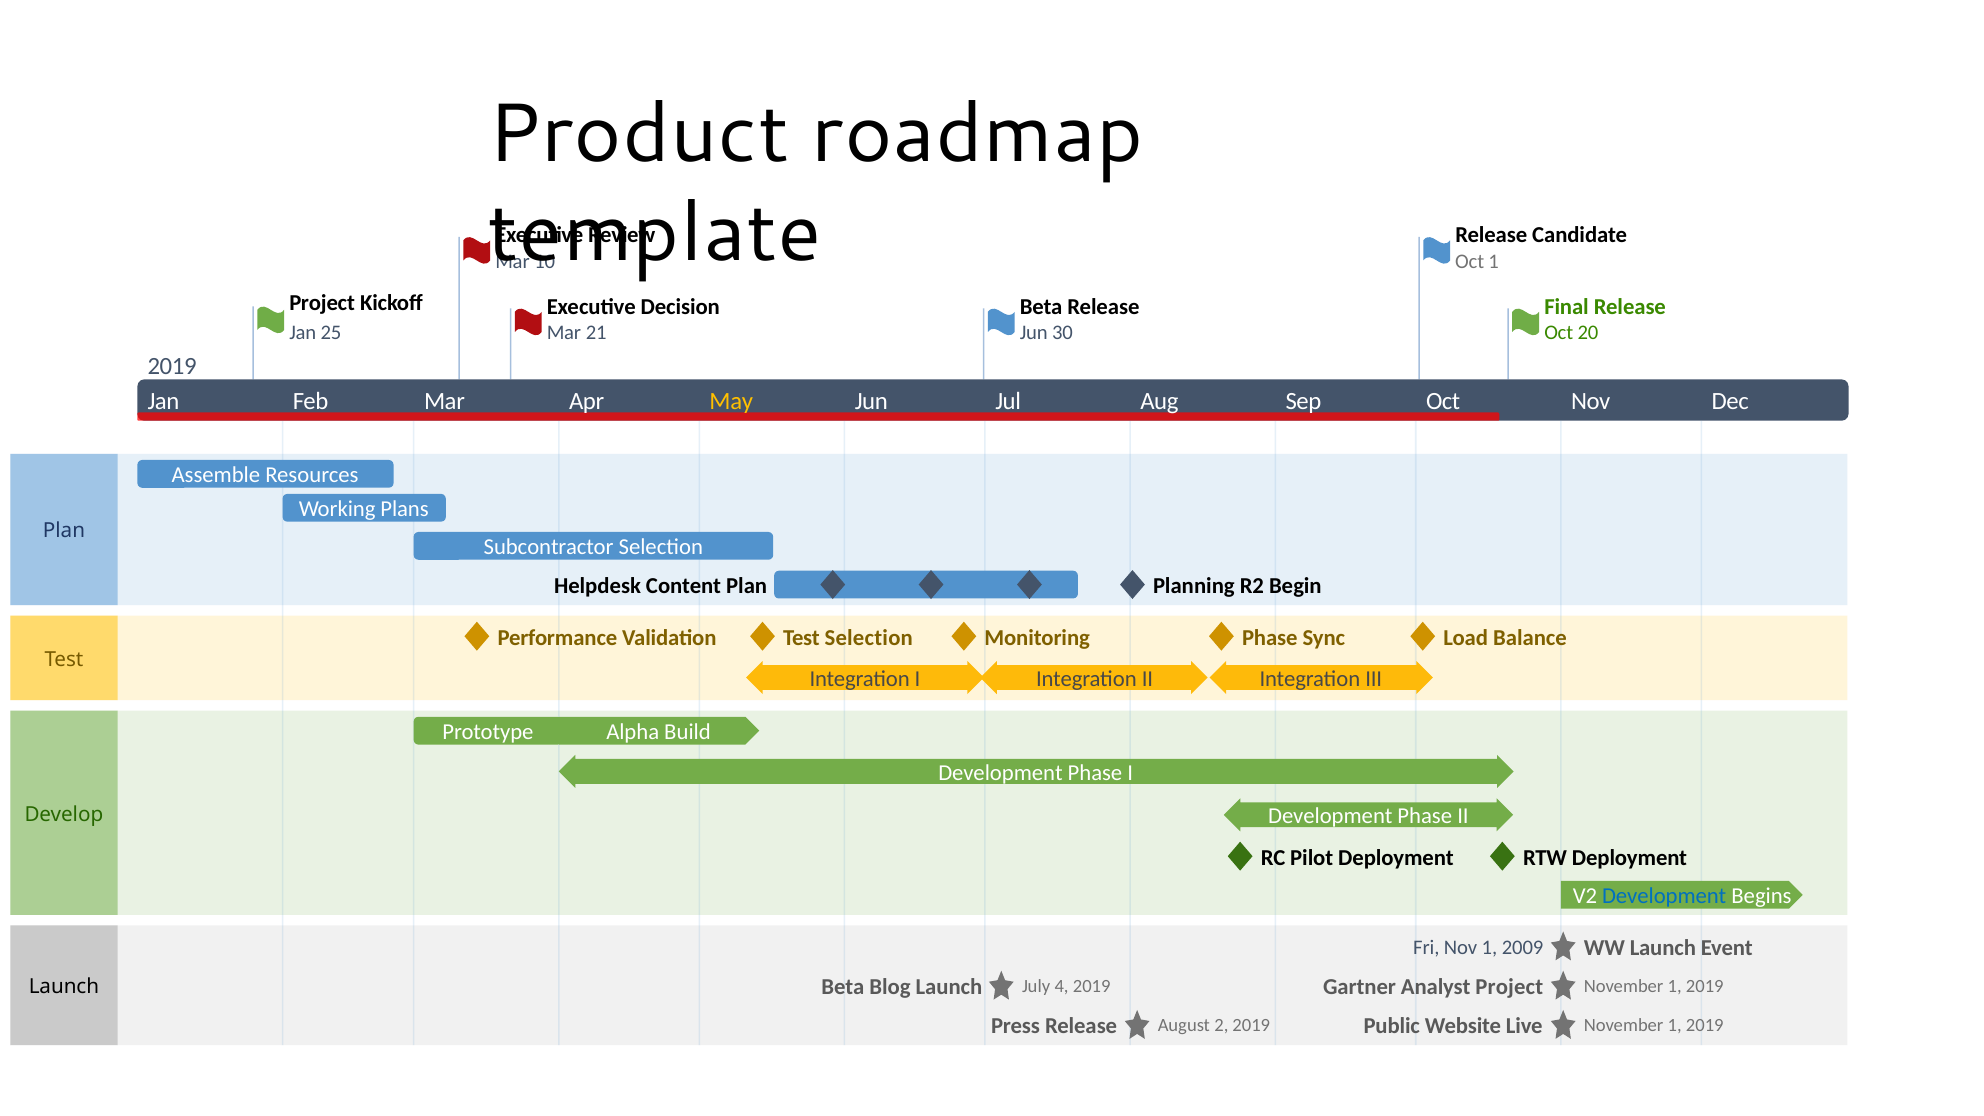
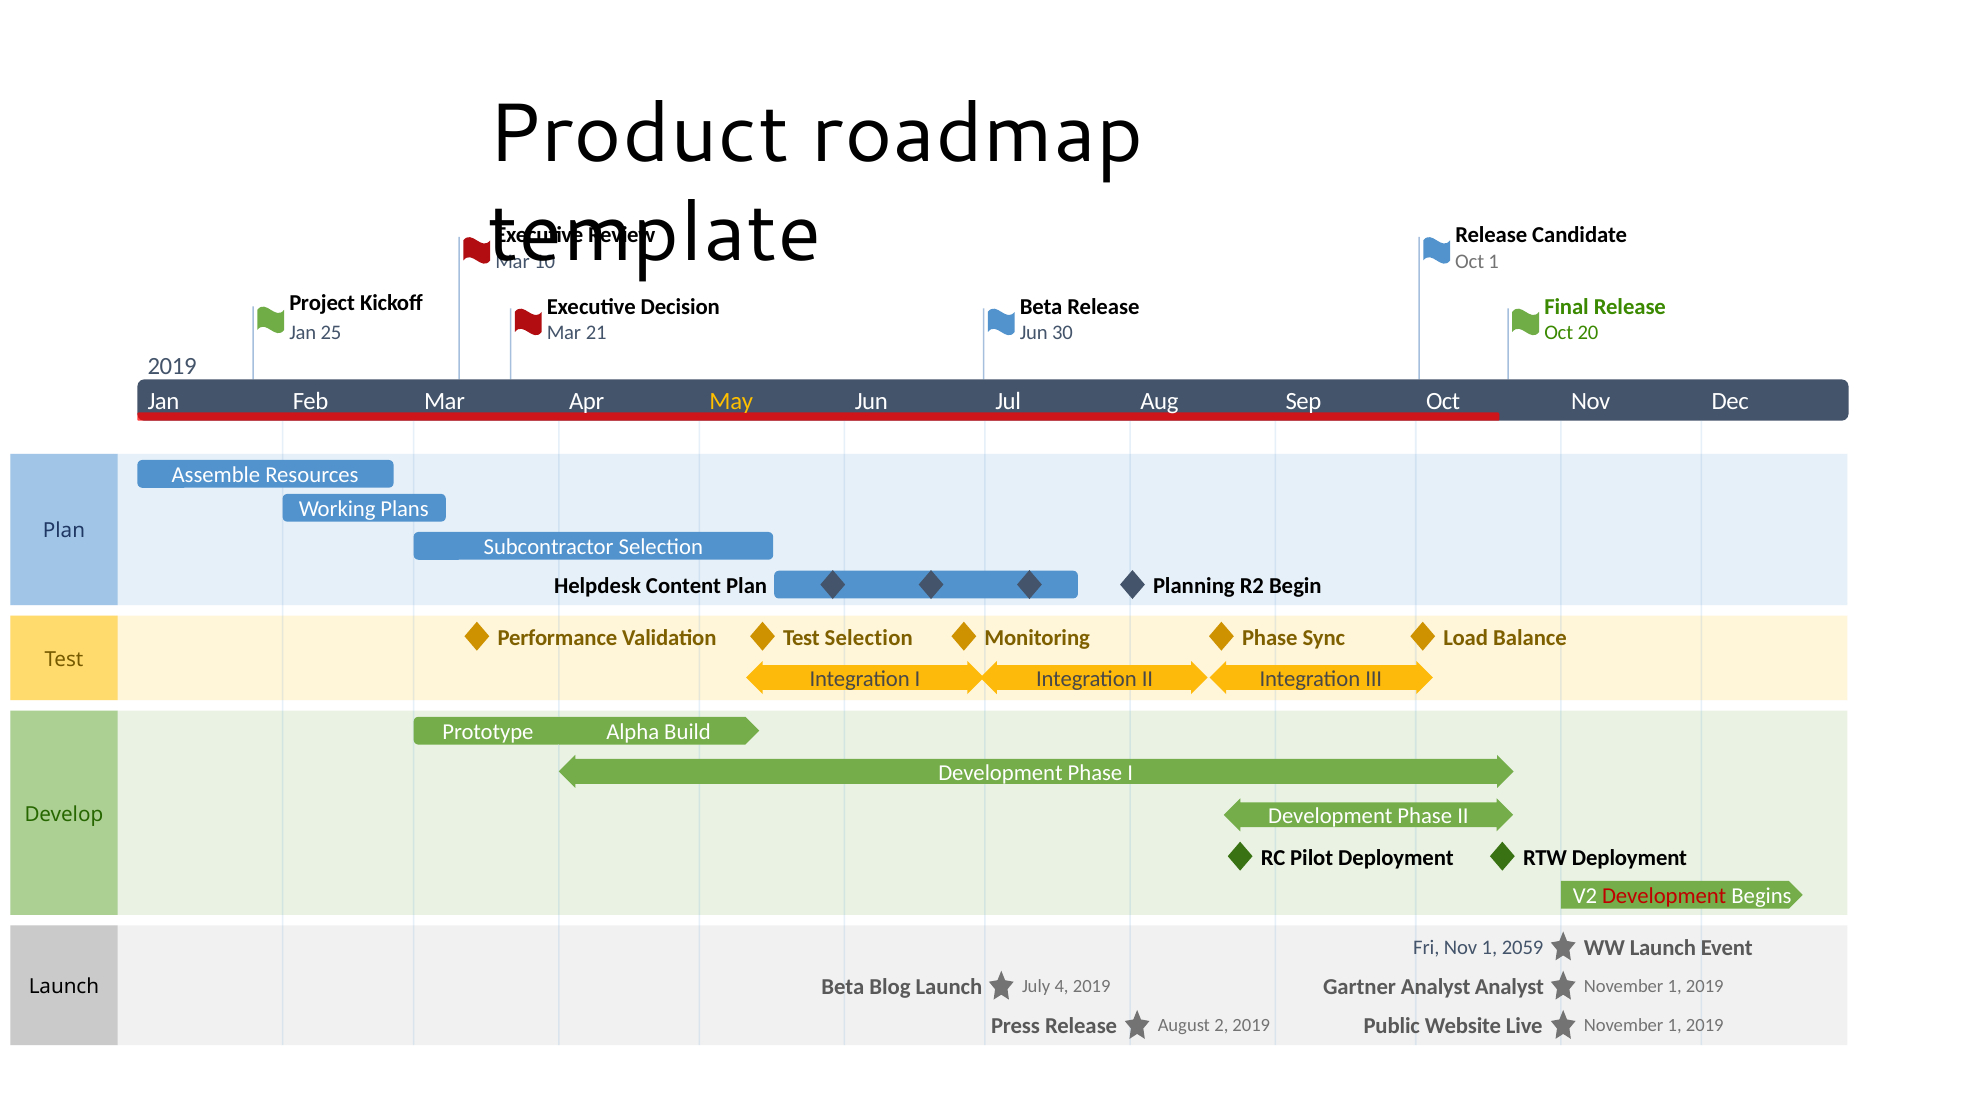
Development colour: blue -> red (1664, 896)
2009: 2009 -> 2059 (1523, 947)
Analyst Project: Project -> Analyst (1509, 987)
